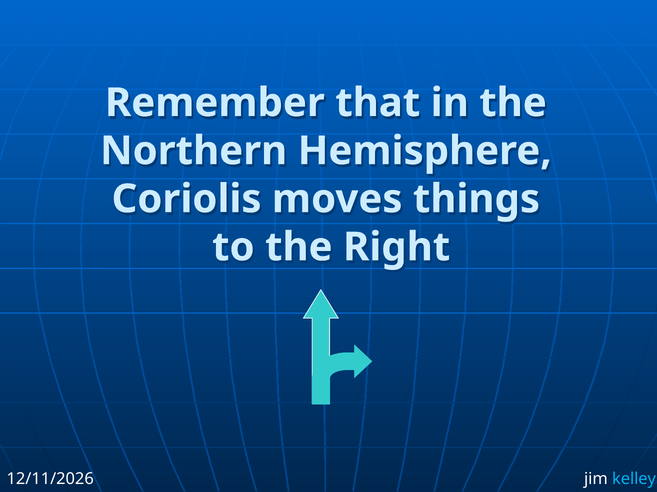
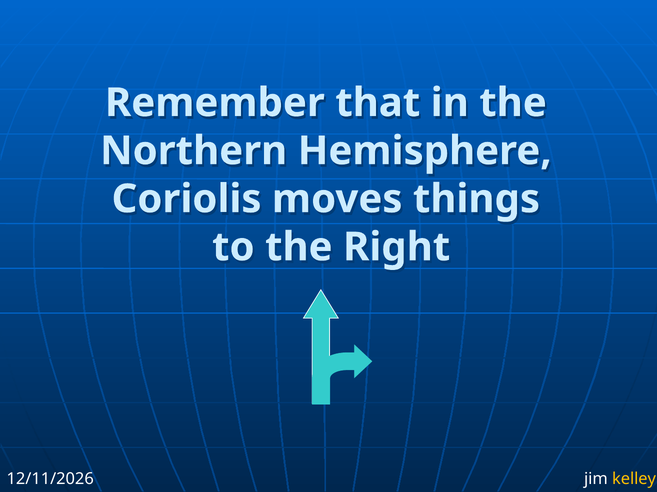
kelley colour: light blue -> yellow (634, 480)
